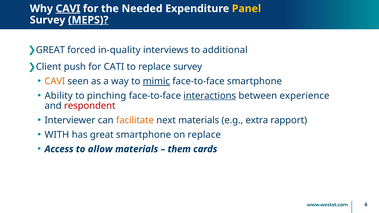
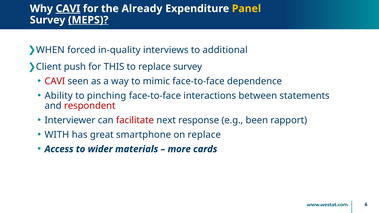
Needed: Needed -> Already (142, 9)
GREAT: GREAT -> WHEN (50, 50)
CATI: CATI -> THIS (114, 67)
CAVI colour: orange -> red (55, 81)
mimic underline: present -> none (156, 81)
face-to-face smartphone: smartphone -> dependence (254, 81)
interactions underline: present -> none (210, 96)
experience: experience -> statements (305, 96)
facilitate colour: orange -> red (135, 120)
next materials: materials -> response (199, 120)
extra: extra -> been (257, 120)
allow: allow -> wider (100, 149)
them: them -> more (179, 149)
